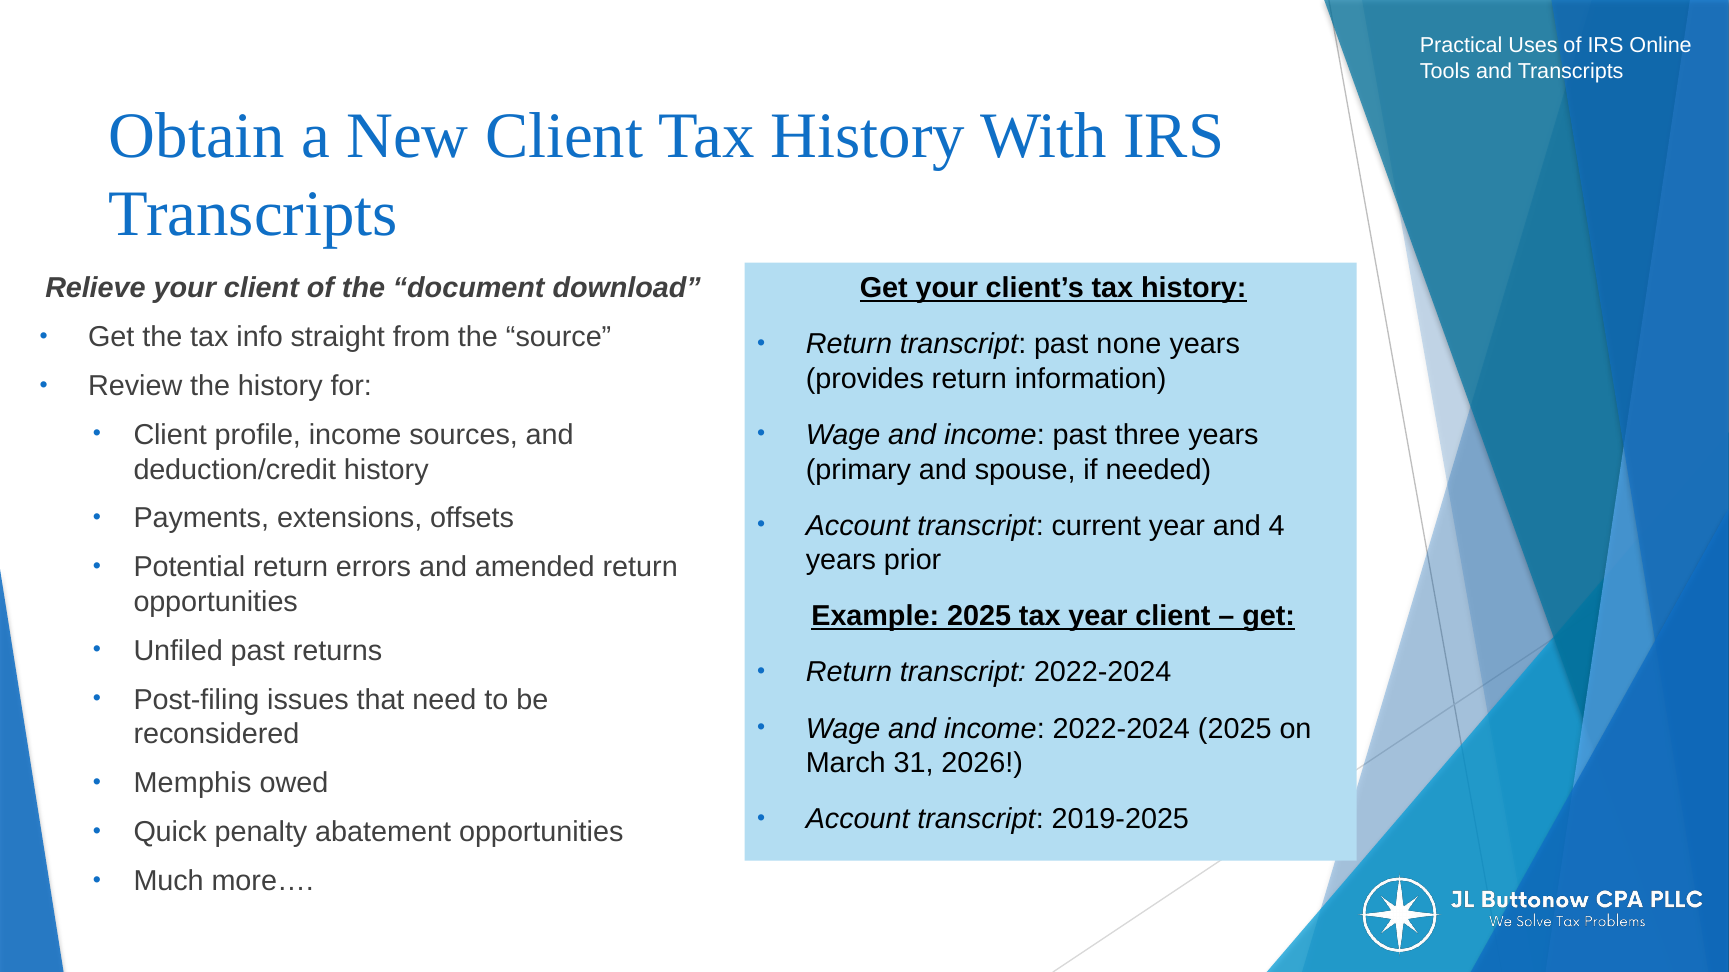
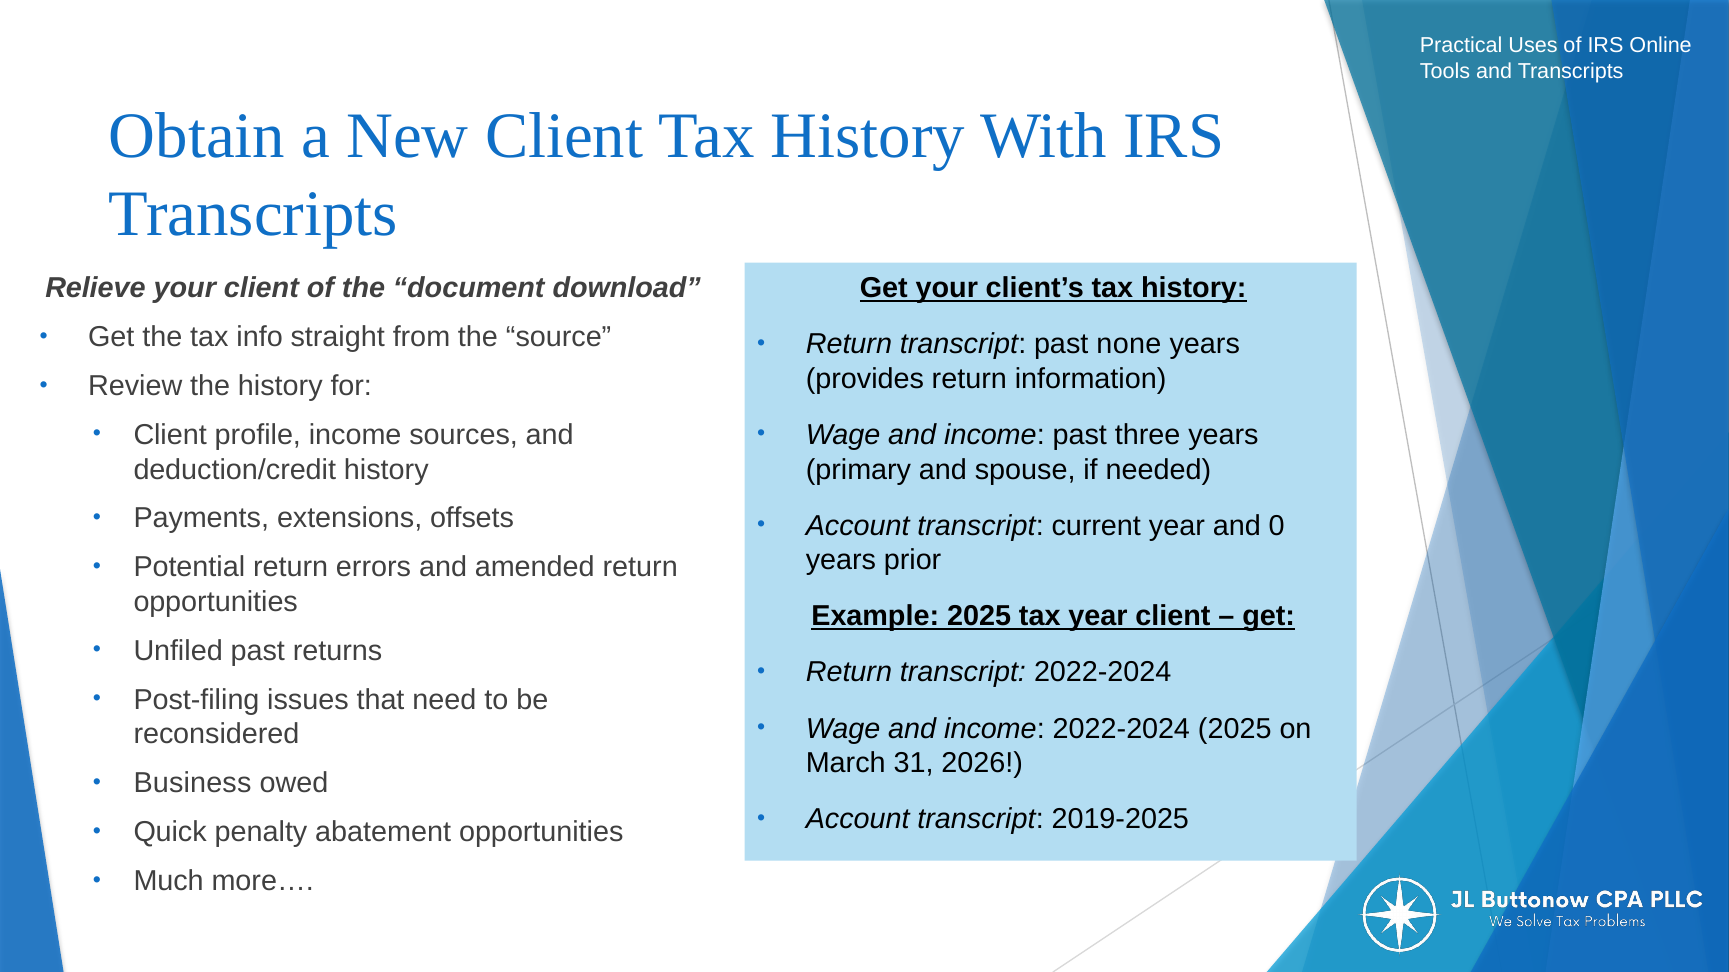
4: 4 -> 0 (1277, 526)
Memphis: Memphis -> Business (192, 784)
